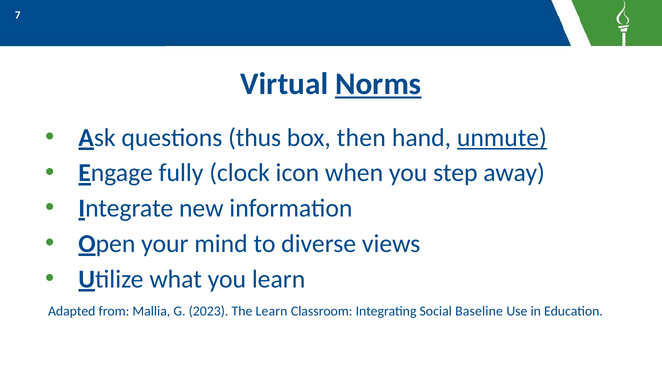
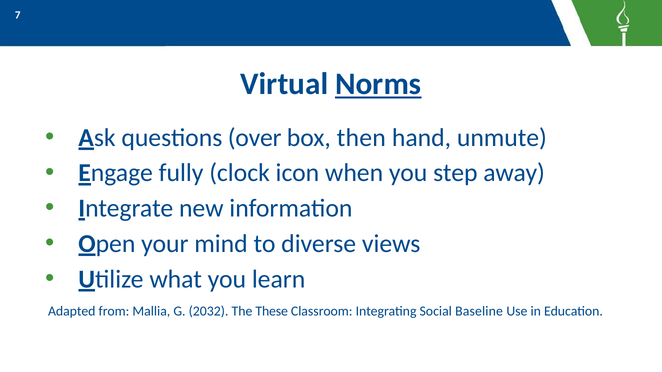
thus: thus -> over (255, 138)
unmute underline: present -> none (502, 138)
2023: 2023 -> 2032 (209, 311)
The Learn: Learn -> These (272, 311)
